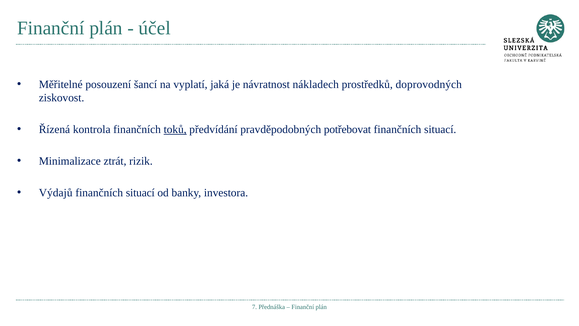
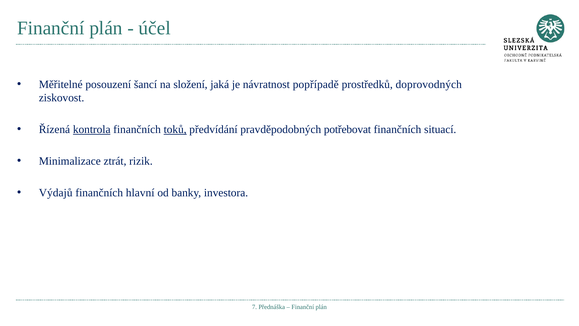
vyplatí: vyplatí -> složení (190, 84)
nákladech: nákladech -> popřípadě (316, 84)
kontrola underline: none -> present (92, 129)
situací: situací -> hlavní (140, 193)
